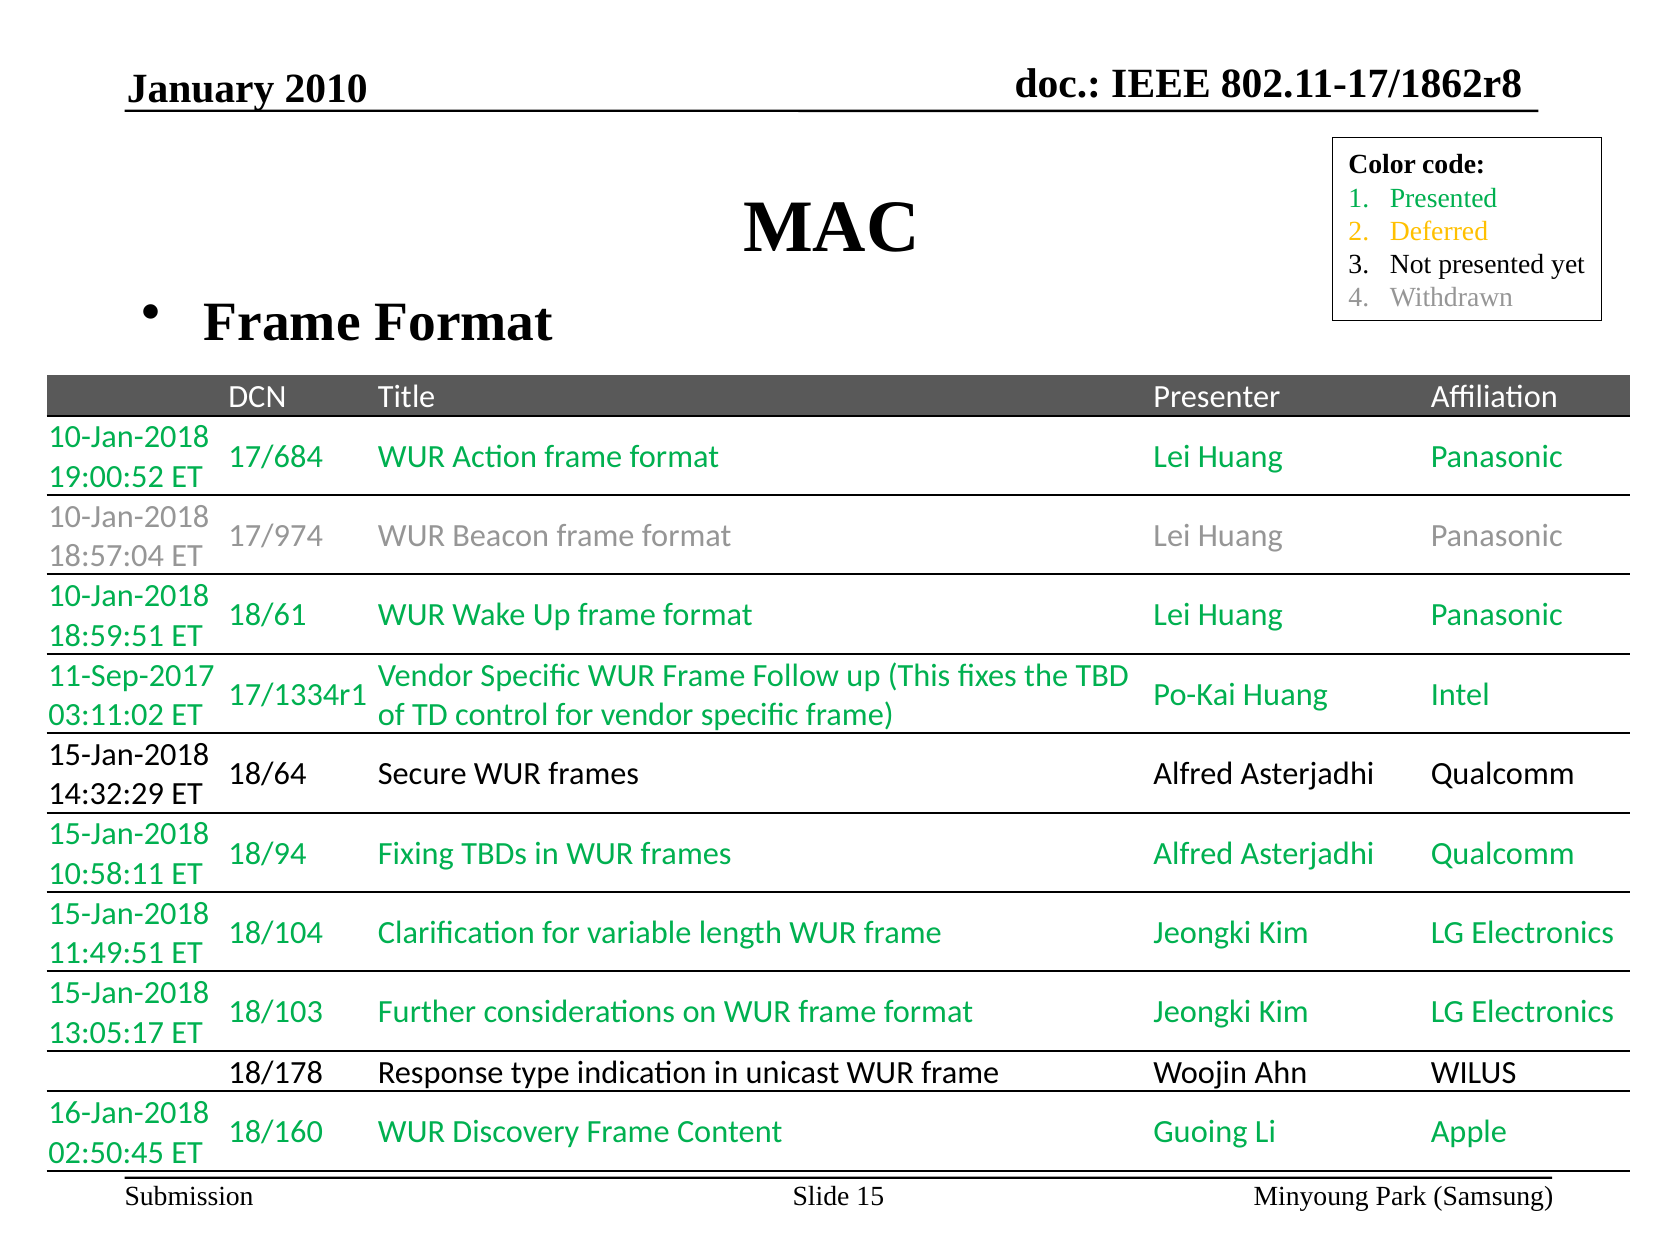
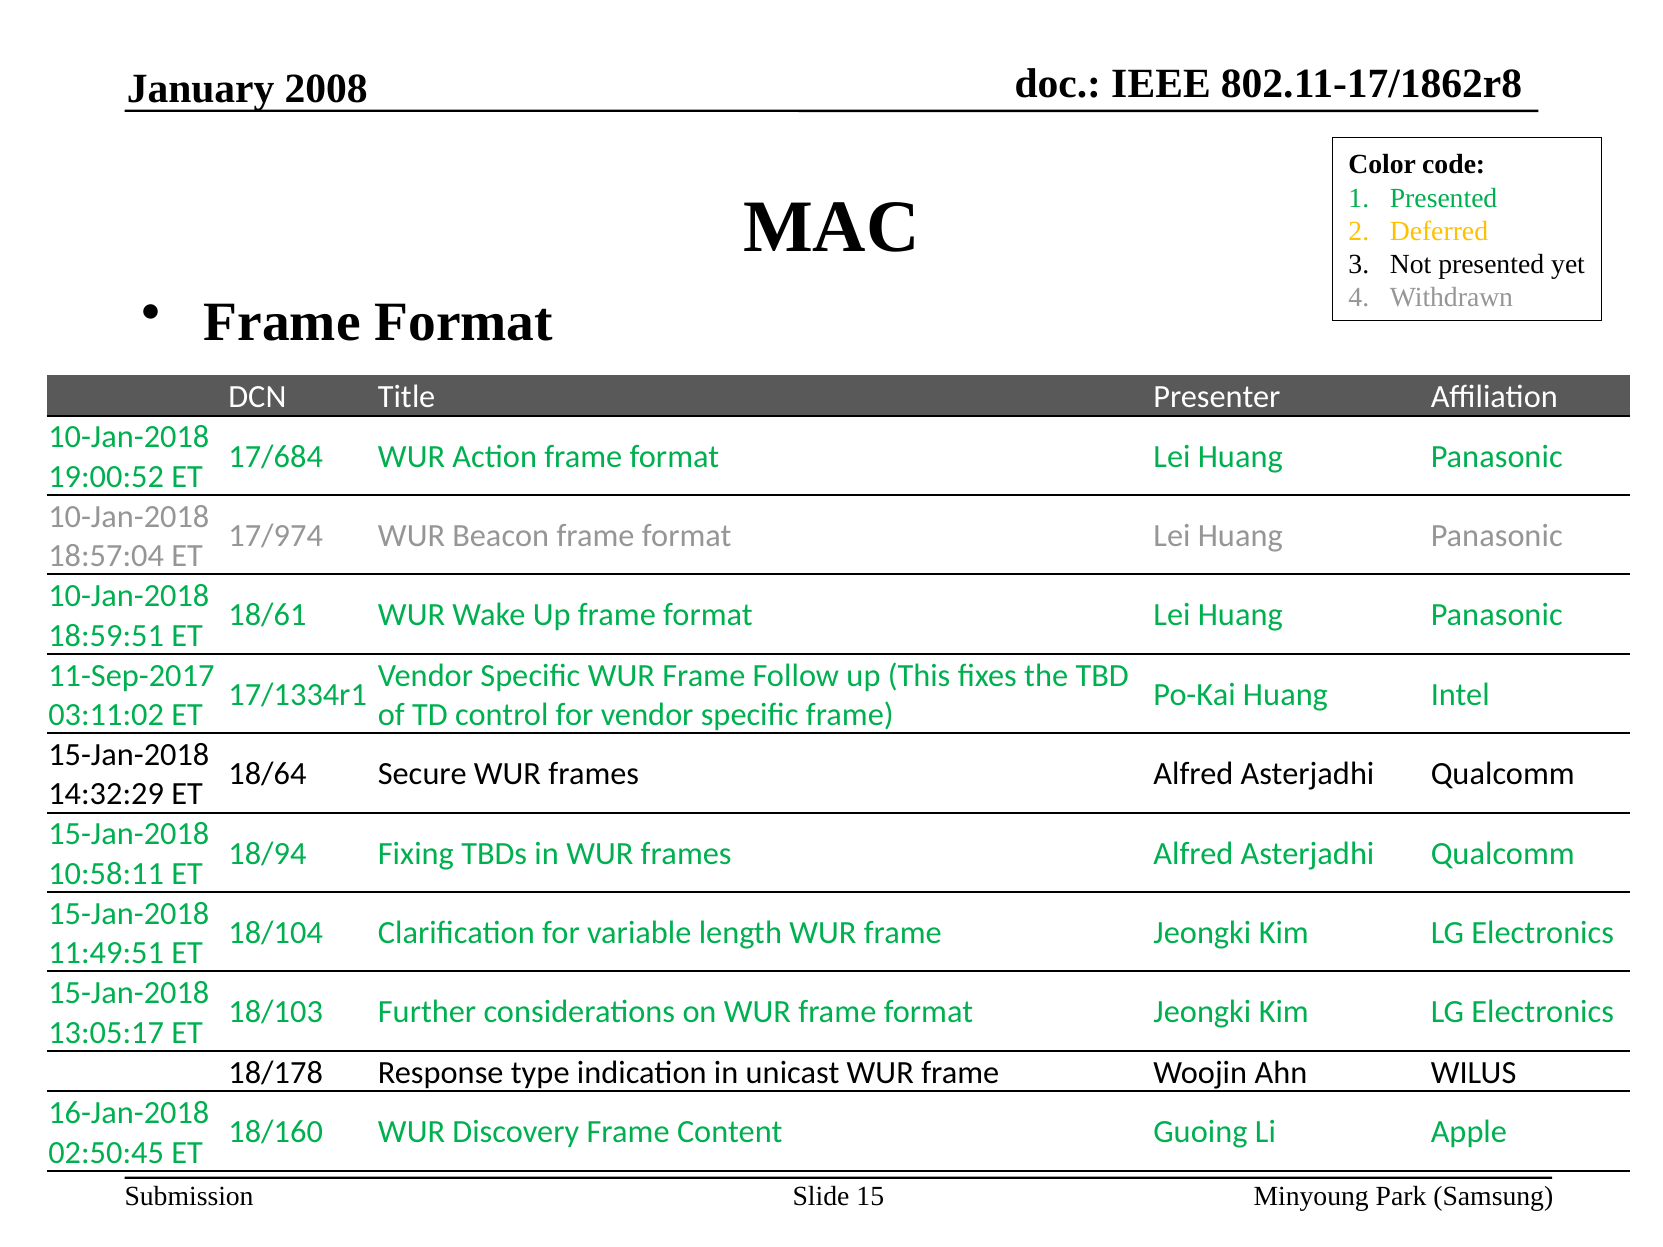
2010: 2010 -> 2008 (326, 89)
